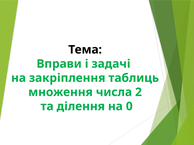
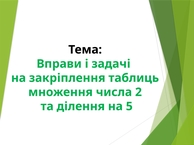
0: 0 -> 5 (129, 107)
